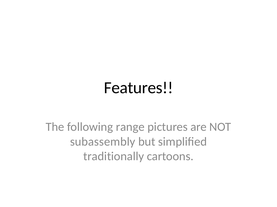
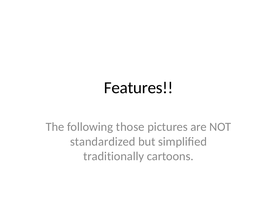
range: range -> those (130, 127)
subassembly: subassembly -> standardized (103, 142)
